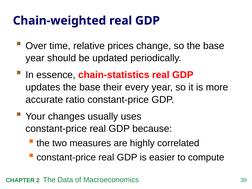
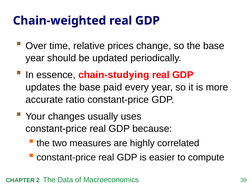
chain-statistics: chain-statistics -> chain-studying (114, 75)
their: their -> paid (113, 87)
